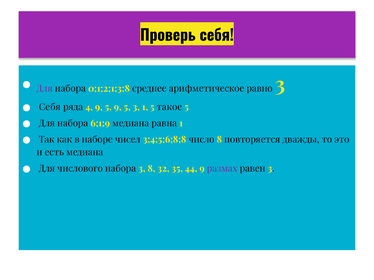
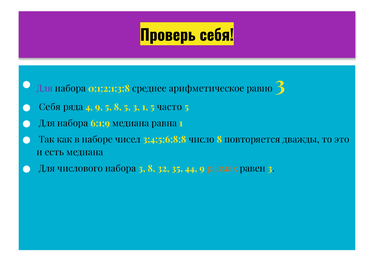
5 9: 9 -> 8 (118, 107)
такое: такое -> часто (169, 107)
размах colour: purple -> orange (222, 169)
